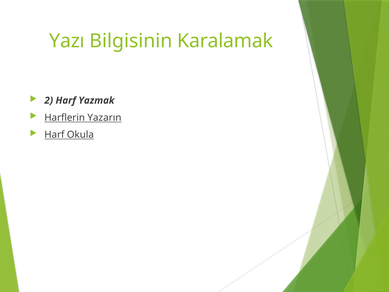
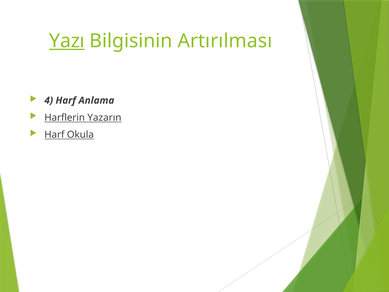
Yazı underline: none -> present (67, 41)
Karalamak: Karalamak -> Artırılması (225, 41)
2: 2 -> 4 (49, 100)
Yazmak: Yazmak -> Anlama (96, 100)
